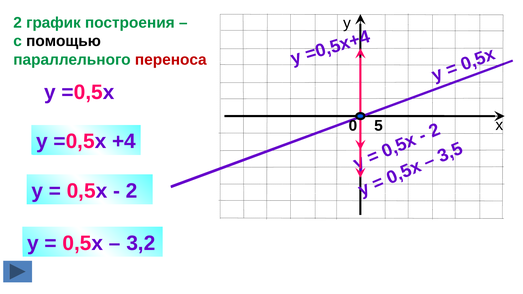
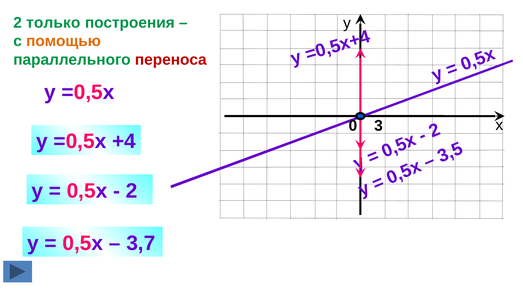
график: график -> только (53, 23)
помощью colour: black -> orange (64, 41)
0 5: 5 -> 3 (378, 126)
3,2: 3,2 -> 3,7 (141, 243)
